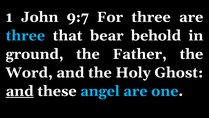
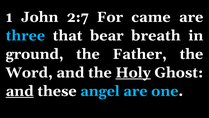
9:7: 9:7 -> 2:7 (78, 17)
For three: three -> came (151, 17)
behold: behold -> breath (156, 36)
Holy underline: none -> present (133, 72)
